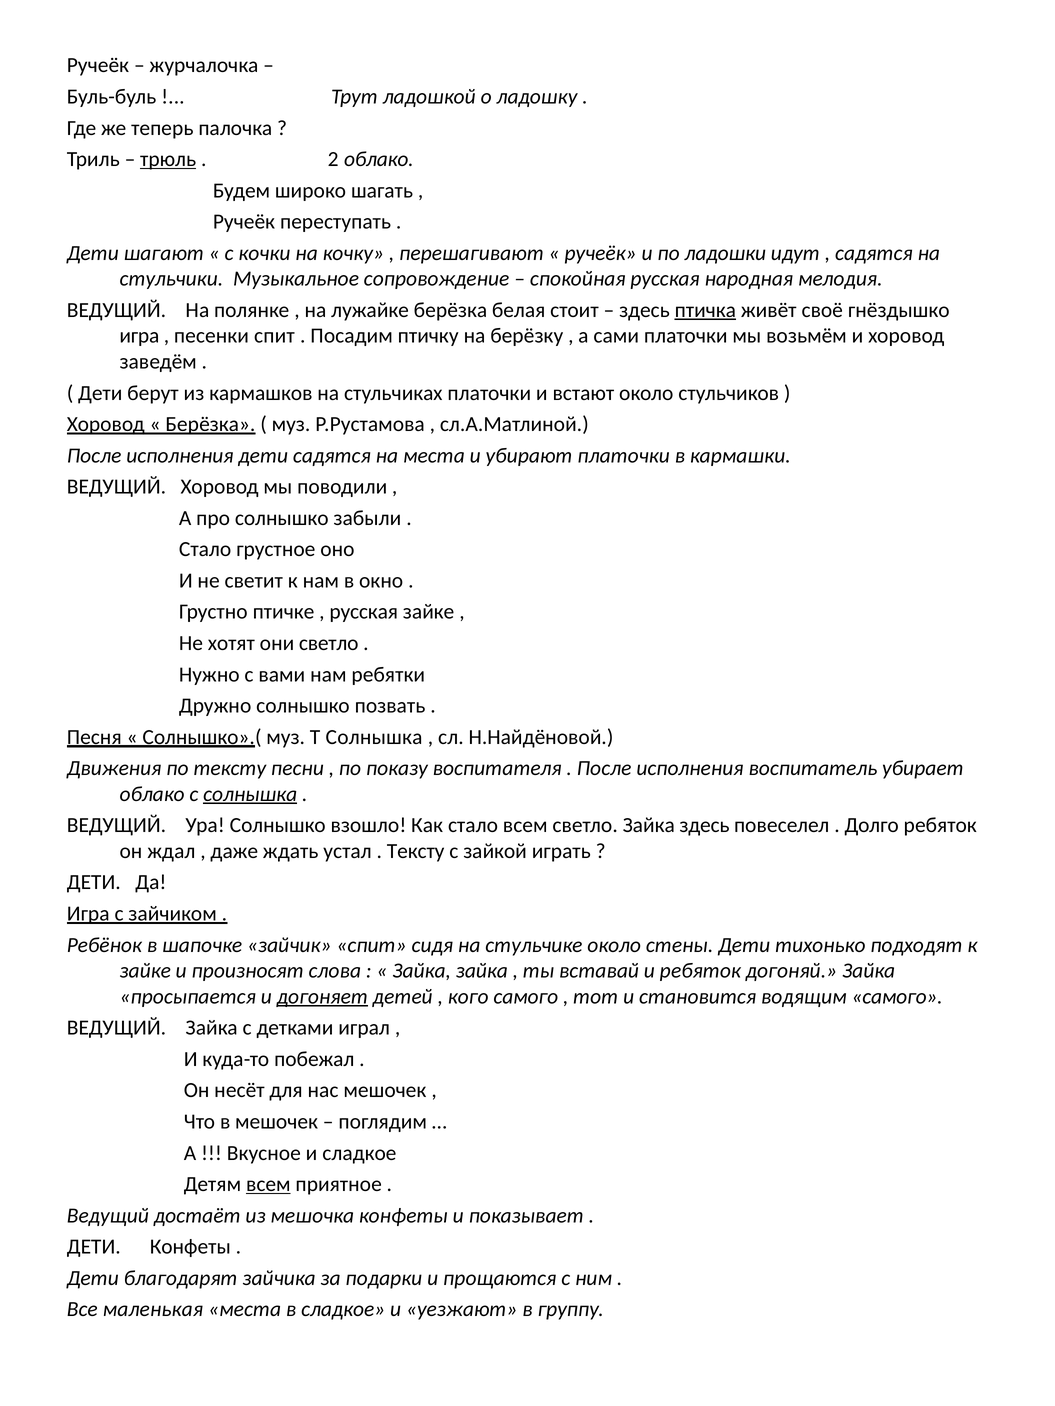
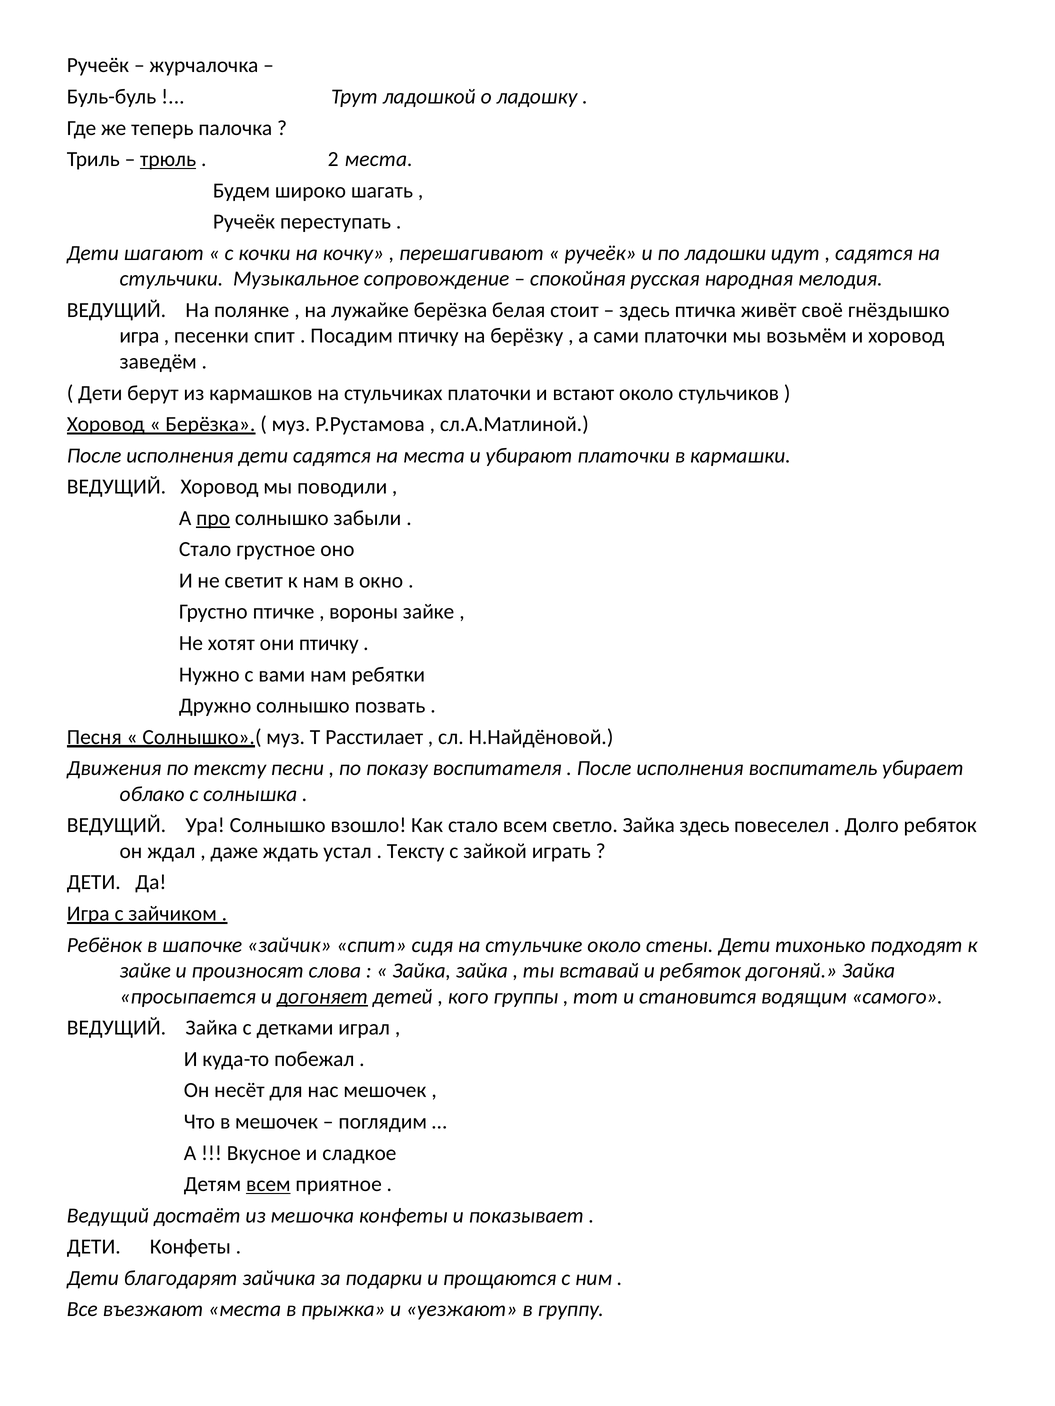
2 облако: облако -> места (379, 159)
птичка underline: present -> none (705, 310)
про underline: none -> present (213, 518)
русская: русская -> вороны (364, 612)
они светло: светло -> птичку (329, 643)
Т Солнышка: Солнышка -> Расстилает (374, 737)
солнышка underline: present -> none (250, 794)
кого самого: самого -> группы (526, 997)
маленькая: маленькая -> въезжают (153, 1310)
в сладкое: сладкое -> прыжка (343, 1310)
